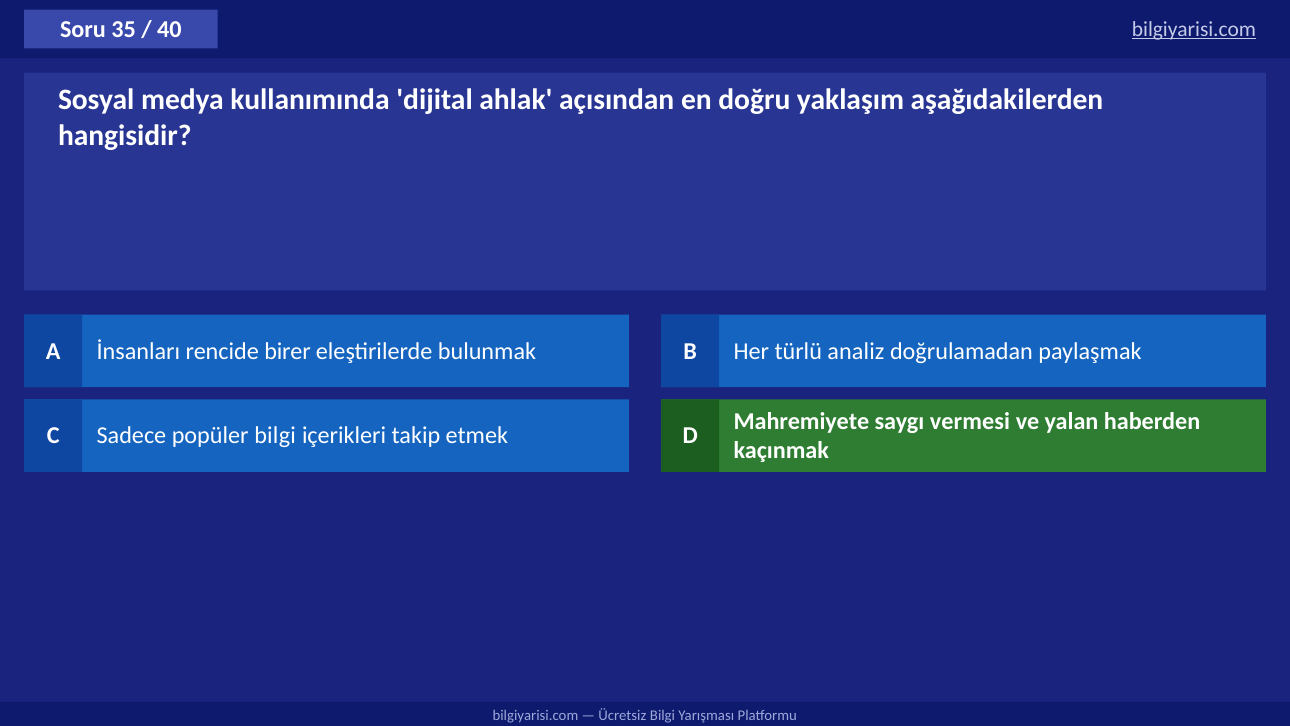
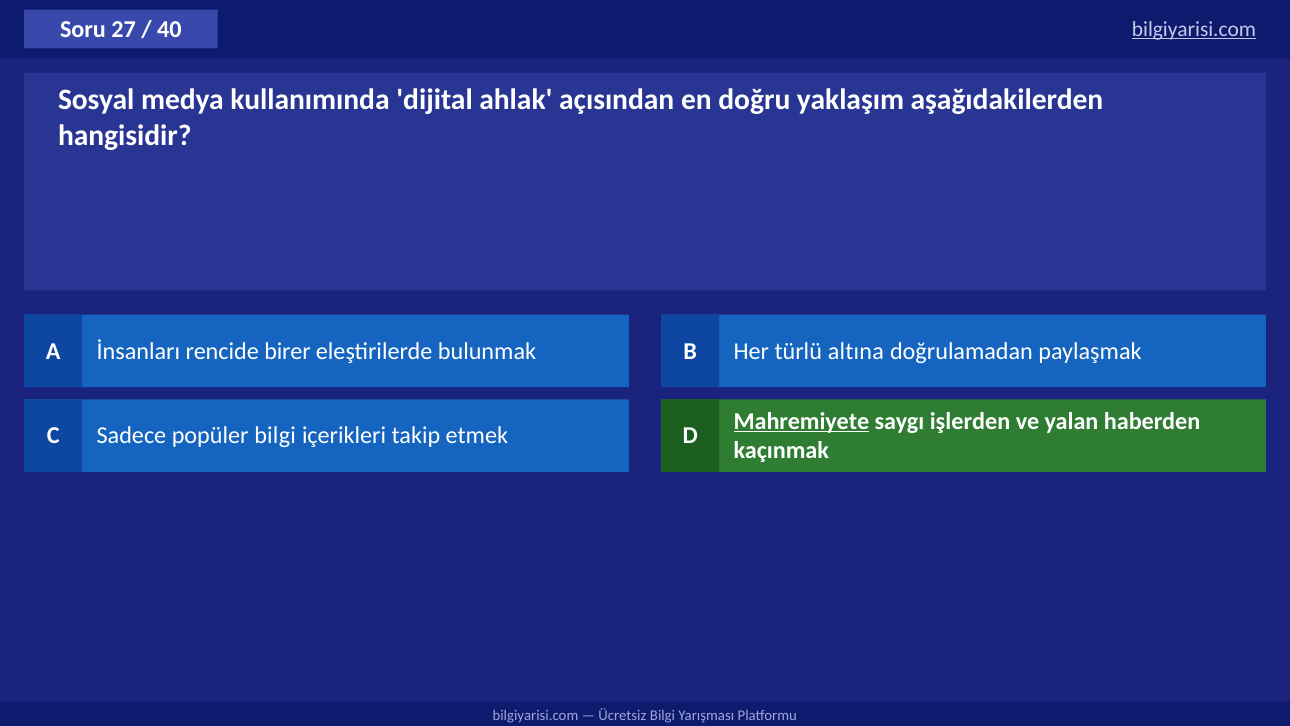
35: 35 -> 27 (124, 29)
analiz: analiz -> altına (856, 351)
Mahremiyete underline: none -> present (801, 421)
vermesi: vermesi -> işlerden (970, 421)
